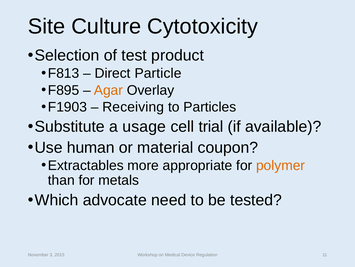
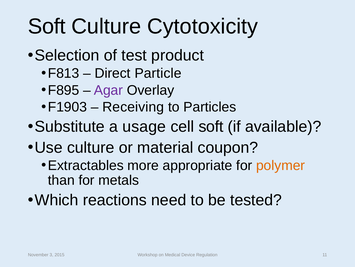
Site: Site -> Soft (47, 26)
Agar colour: orange -> purple (108, 90)
cell trial: trial -> soft (211, 126)
Use human: human -> culture (91, 147)
advocate: advocate -> reactions (115, 200)
